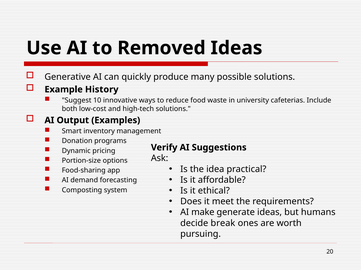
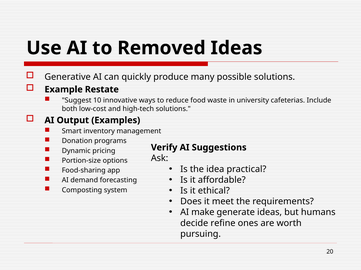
History: History -> Restate (102, 90)
break: break -> refine (223, 224)
